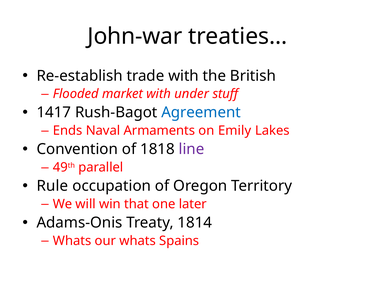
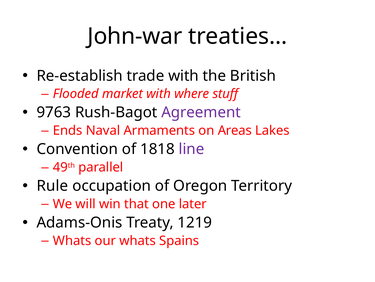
under: under -> where (192, 94)
1417: 1417 -> 9763 (54, 112)
Agreement colour: blue -> purple (201, 112)
Emily: Emily -> Areas (235, 130)
1814: 1814 -> 1219 (195, 222)
